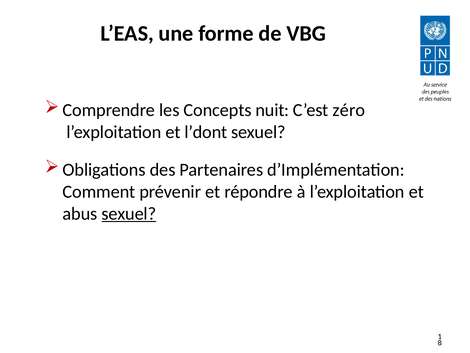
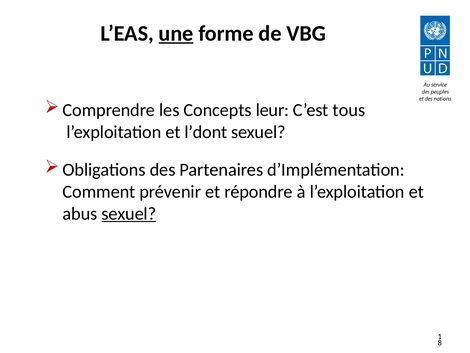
une underline: none -> present (176, 33)
nuit: nuit -> leur (272, 110)
zéro: zéro -> tous (349, 110)
